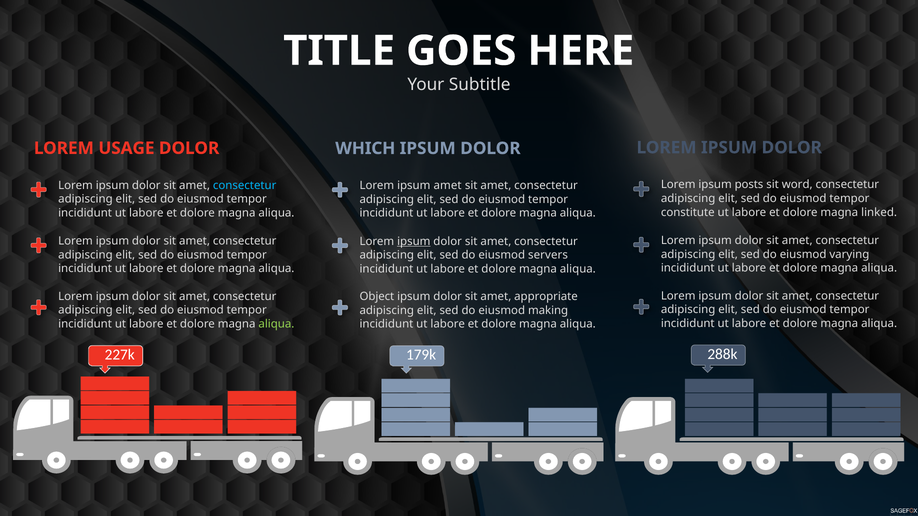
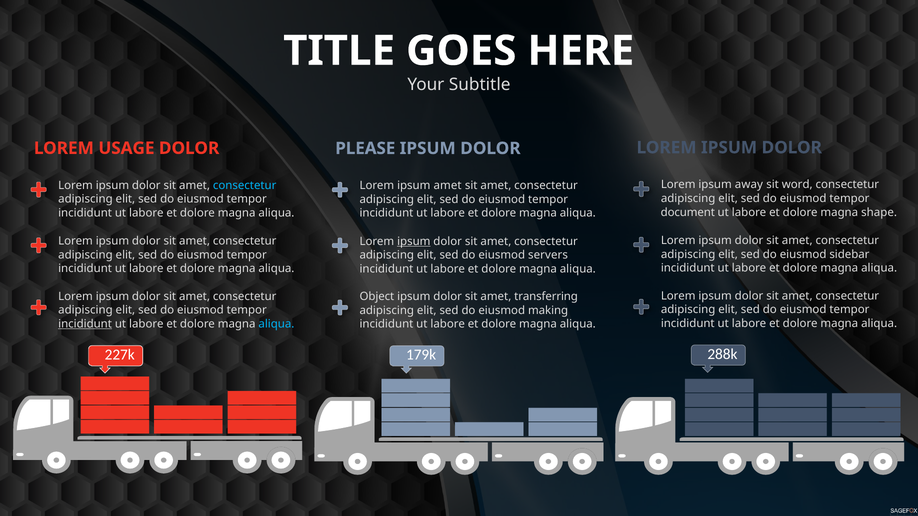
WHICH: WHICH -> PLEASE (365, 148)
posts: posts -> away (749, 185)
constitute: constitute -> document (688, 212)
linked: linked -> shape (879, 212)
varying: varying -> sidebar (849, 254)
appropriate: appropriate -> transferring (546, 297)
incididunt underline: none -> present (85, 324)
aliqua colour: light green -> light blue (276, 324)
